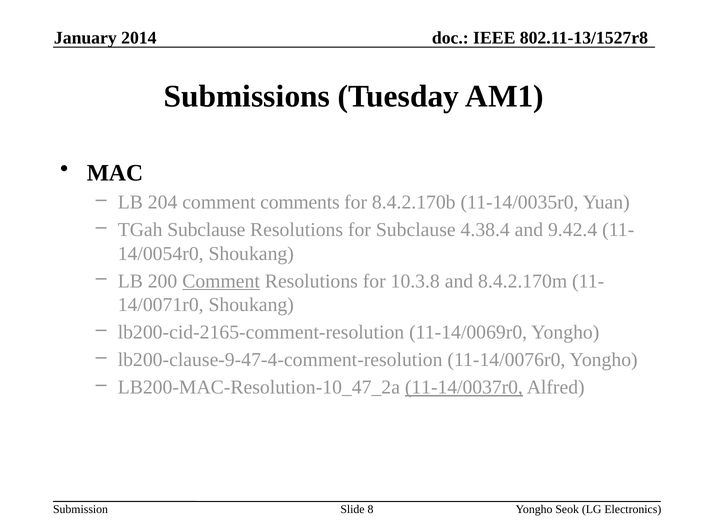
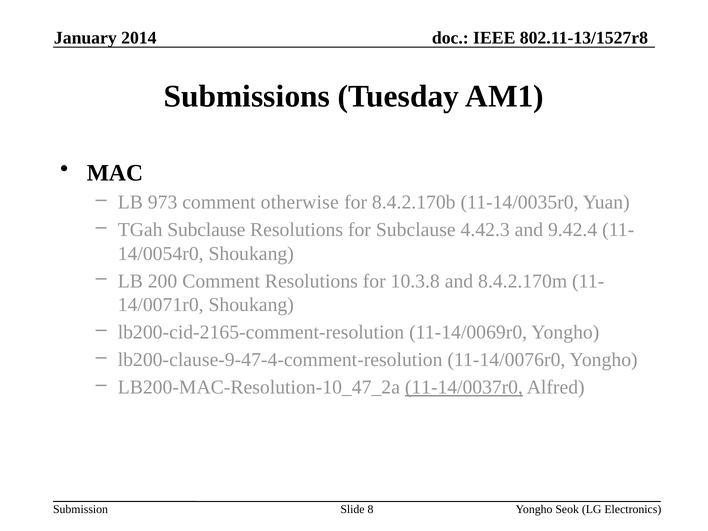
204: 204 -> 973 (163, 202)
comments: comments -> otherwise (300, 202)
4.38.4: 4.38.4 -> 4.42.3 (485, 230)
Comment underline: present -> none (221, 281)
